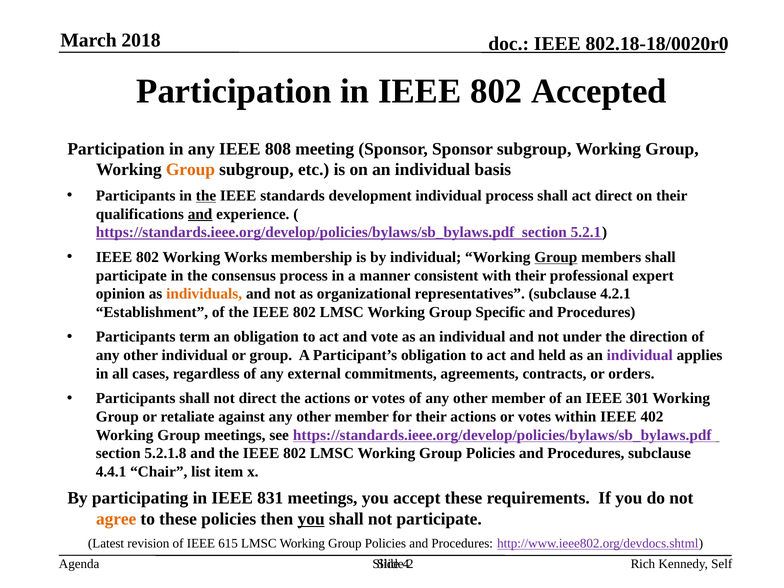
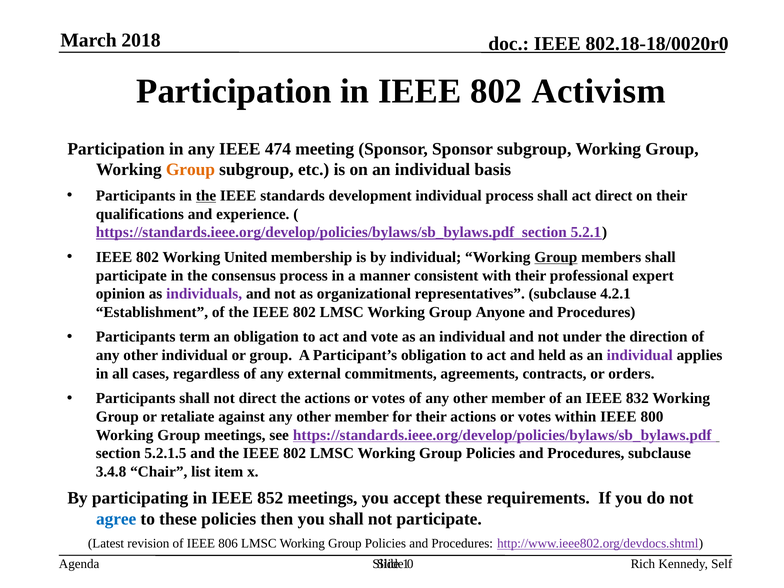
Accepted: Accepted -> Activism (599, 91)
808: 808 -> 474 (278, 149)
and underline: present -> none (200, 214)
Works: Works -> United (246, 257)
individuals colour: orange -> purple (204, 294)
Specific: Specific -> Anyone (500, 312)
301: 301 -> 832 (637, 398)
402: 402 -> 800 (652, 417)
5.2.1.8: 5.2.1.8 -> 5.2.1.5 (165, 453)
4.4.1: 4.4.1 -> 3.4.8 (111, 472)
831: 831 -> 852 (270, 498)
agree colour: orange -> blue (116, 519)
you underline: present -> none (311, 519)
615: 615 -> 806 (228, 543)
4: 4 -> 1 (406, 564)
2: 2 -> 0 (410, 564)
